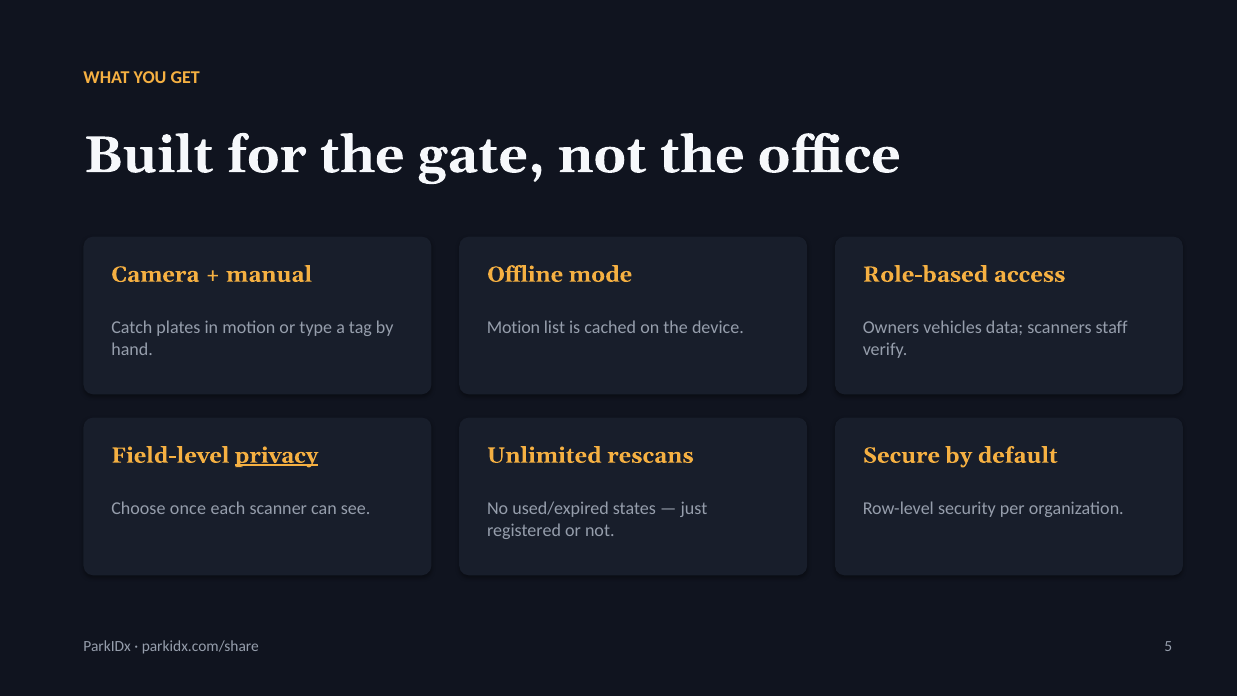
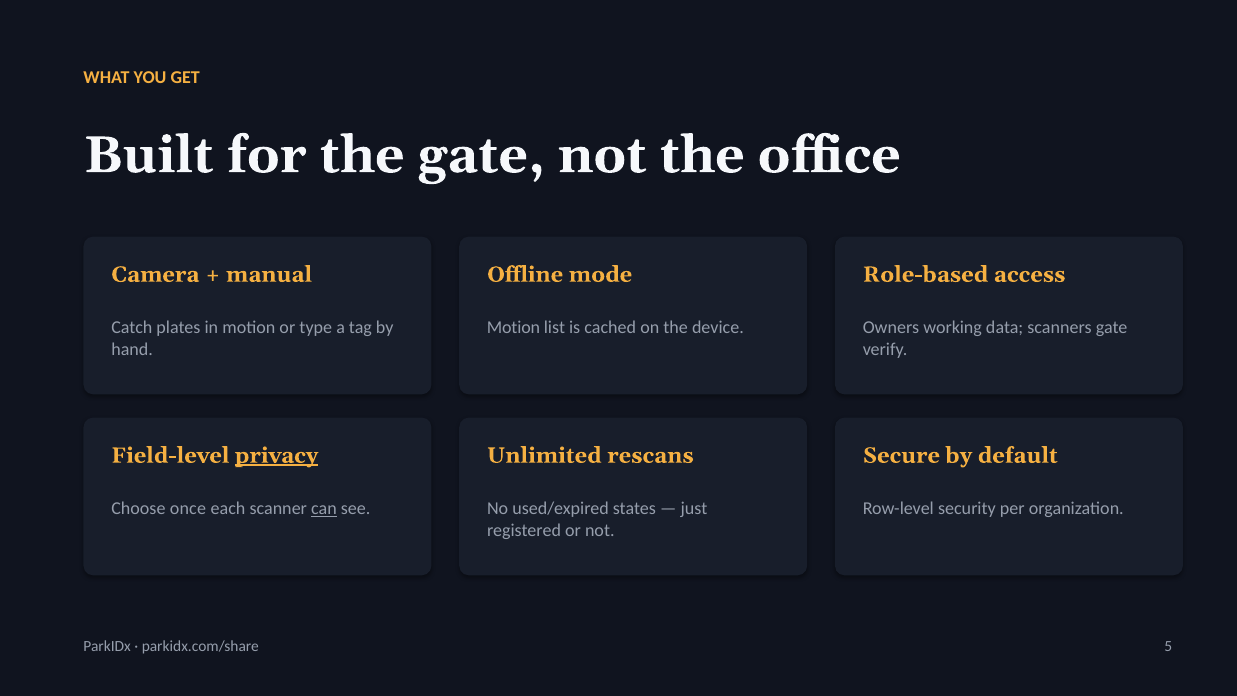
vehicles: vehicles -> working (953, 327)
scanners staff: staff -> gate (1112, 327)
can underline: none -> present (324, 508)
